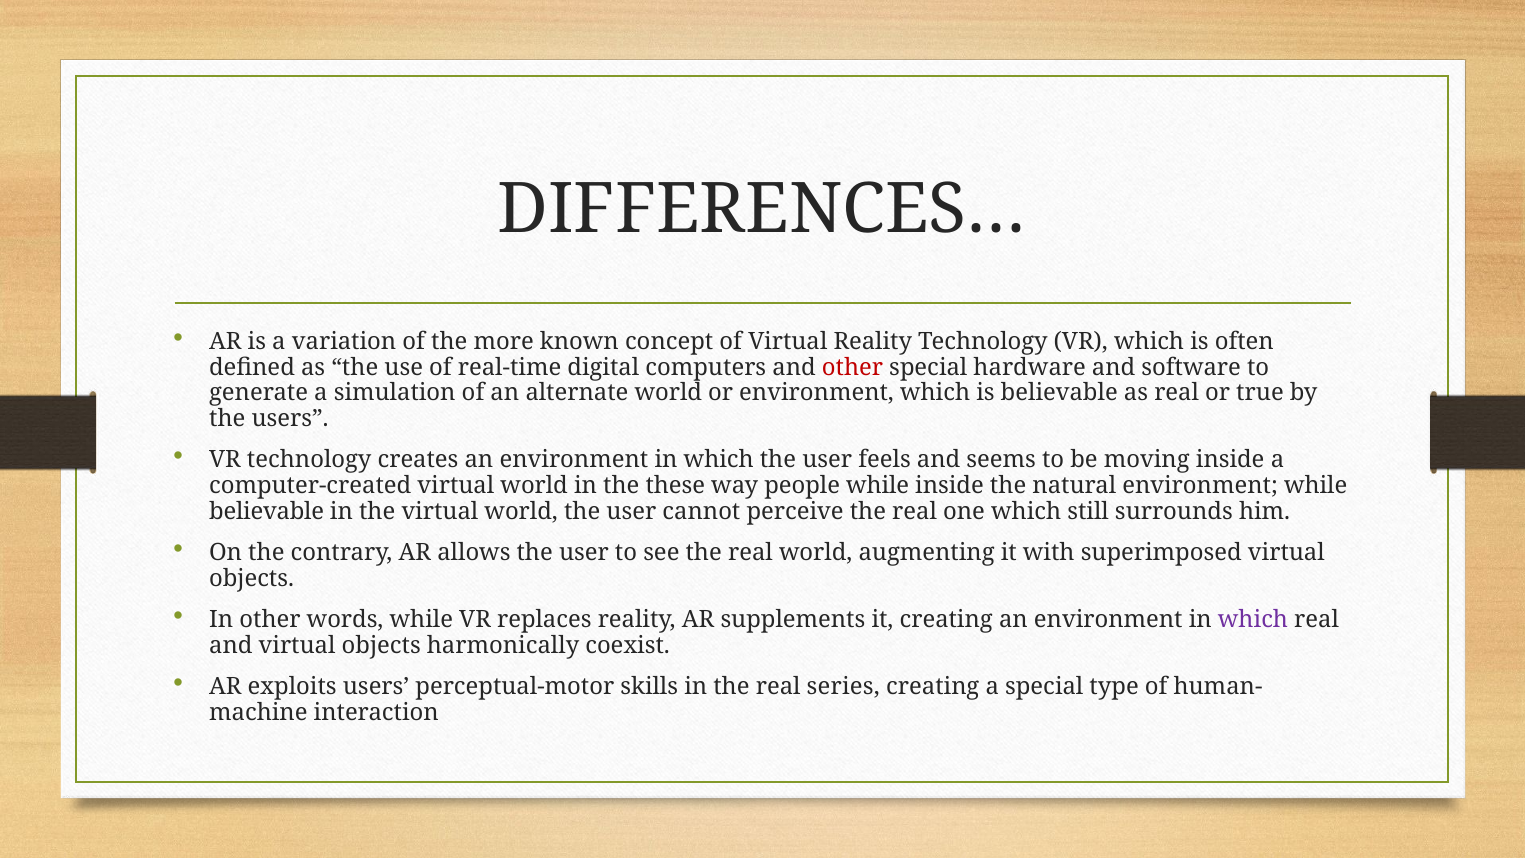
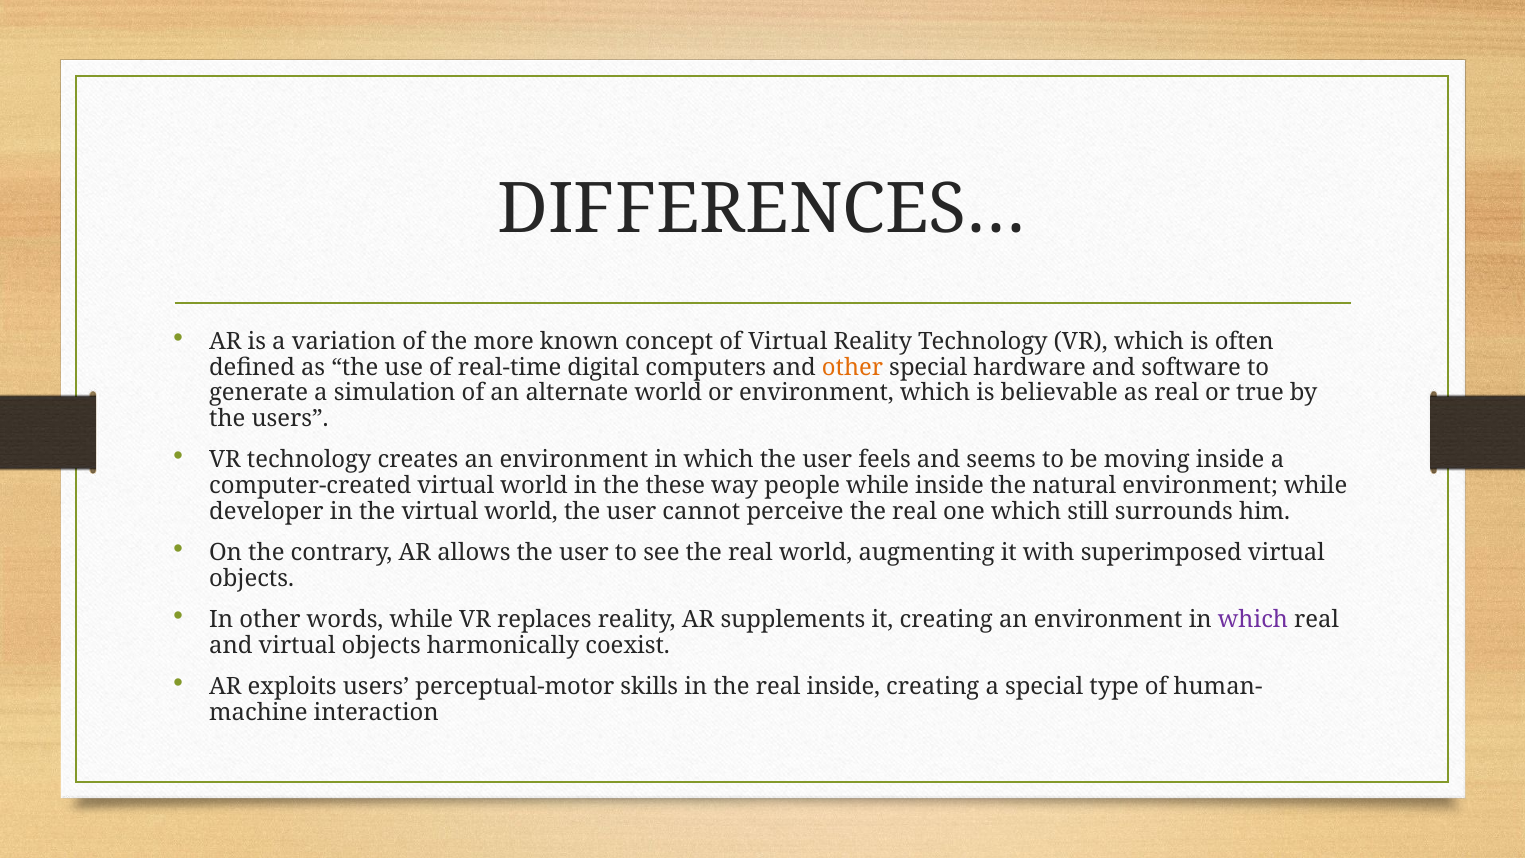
other colour: red -> orange (853, 367)
believable: believable -> developer (266, 511)
real series: series -> inside (843, 686)
